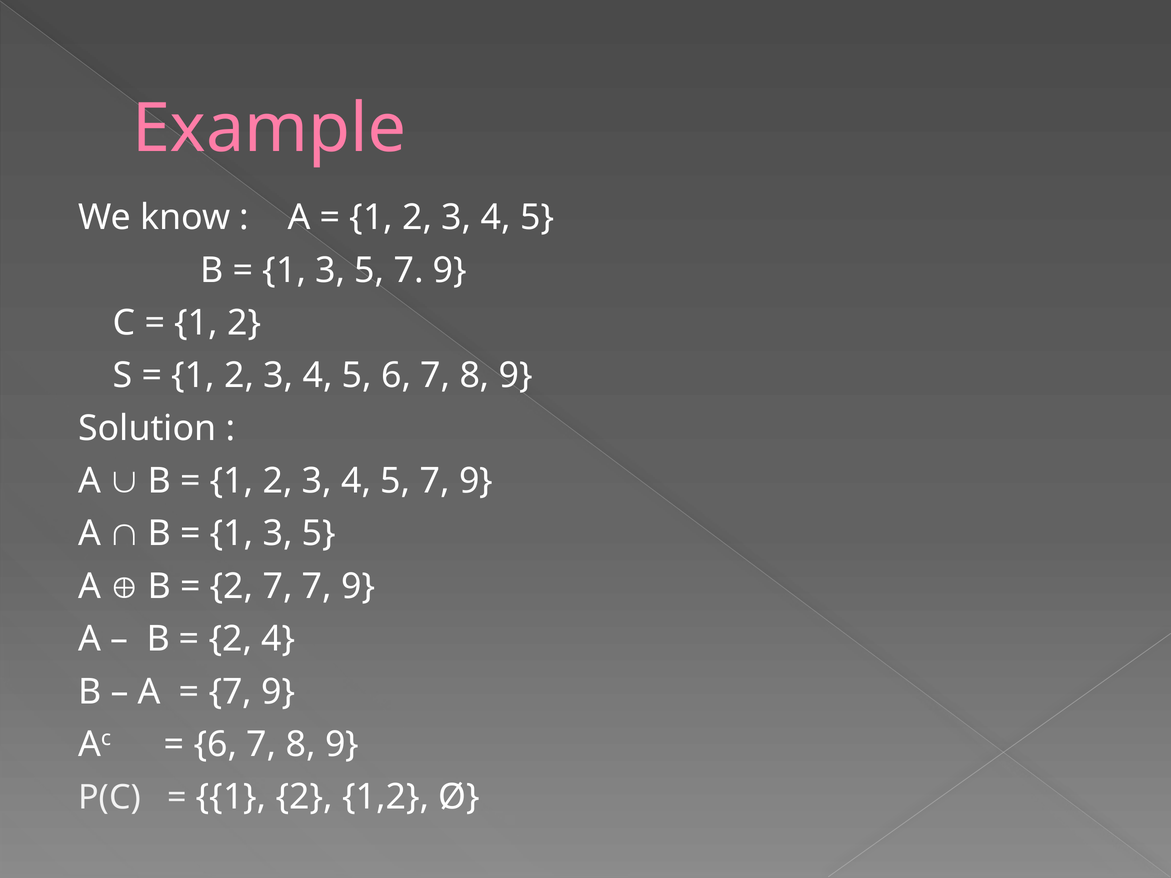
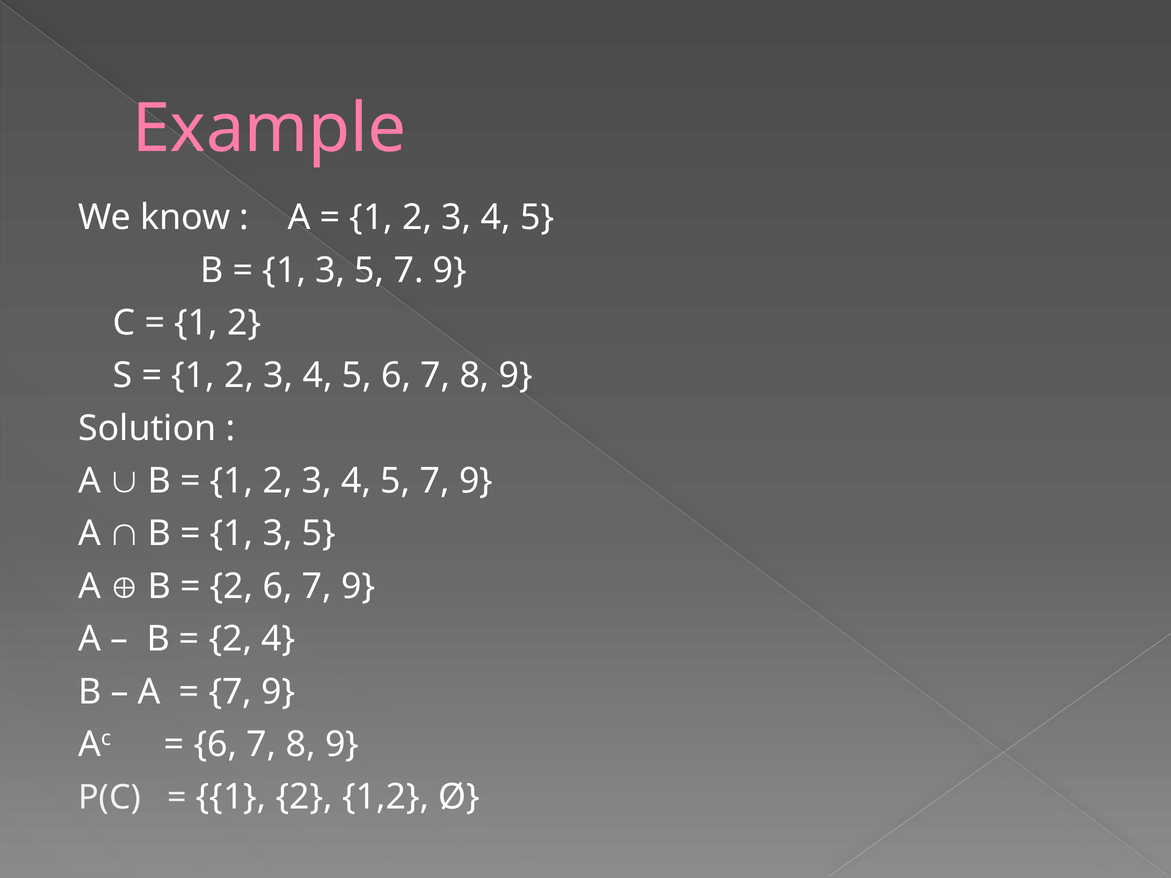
2 7: 7 -> 6 (278, 587)
